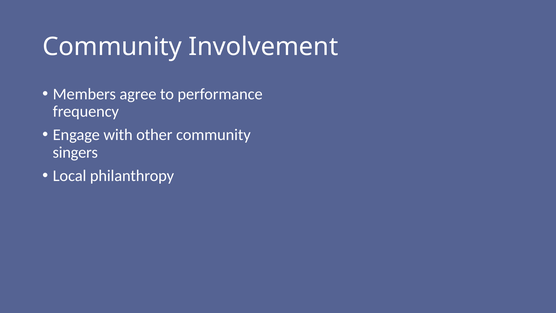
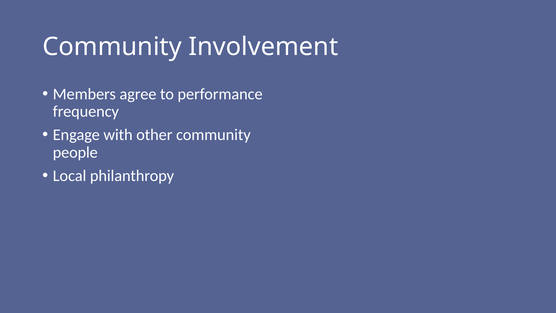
singers: singers -> people (75, 152)
